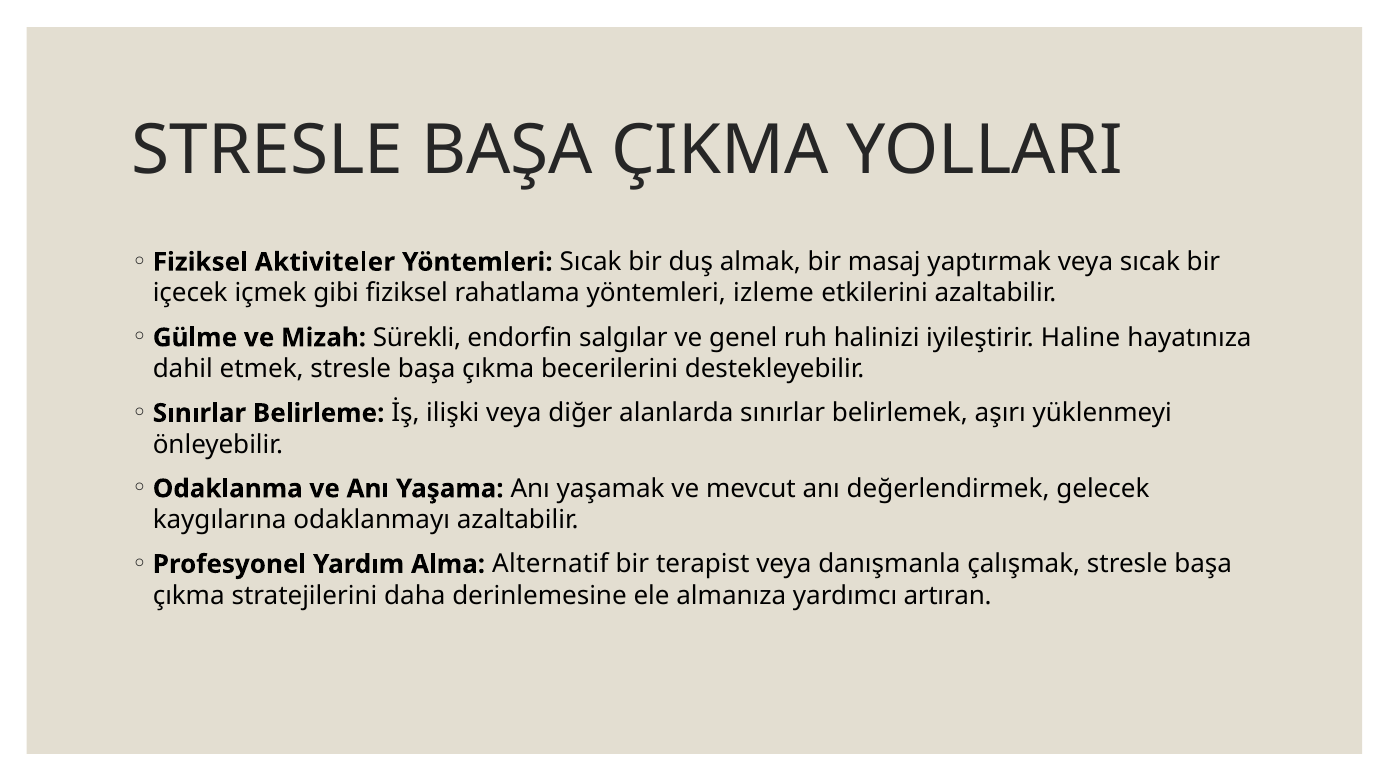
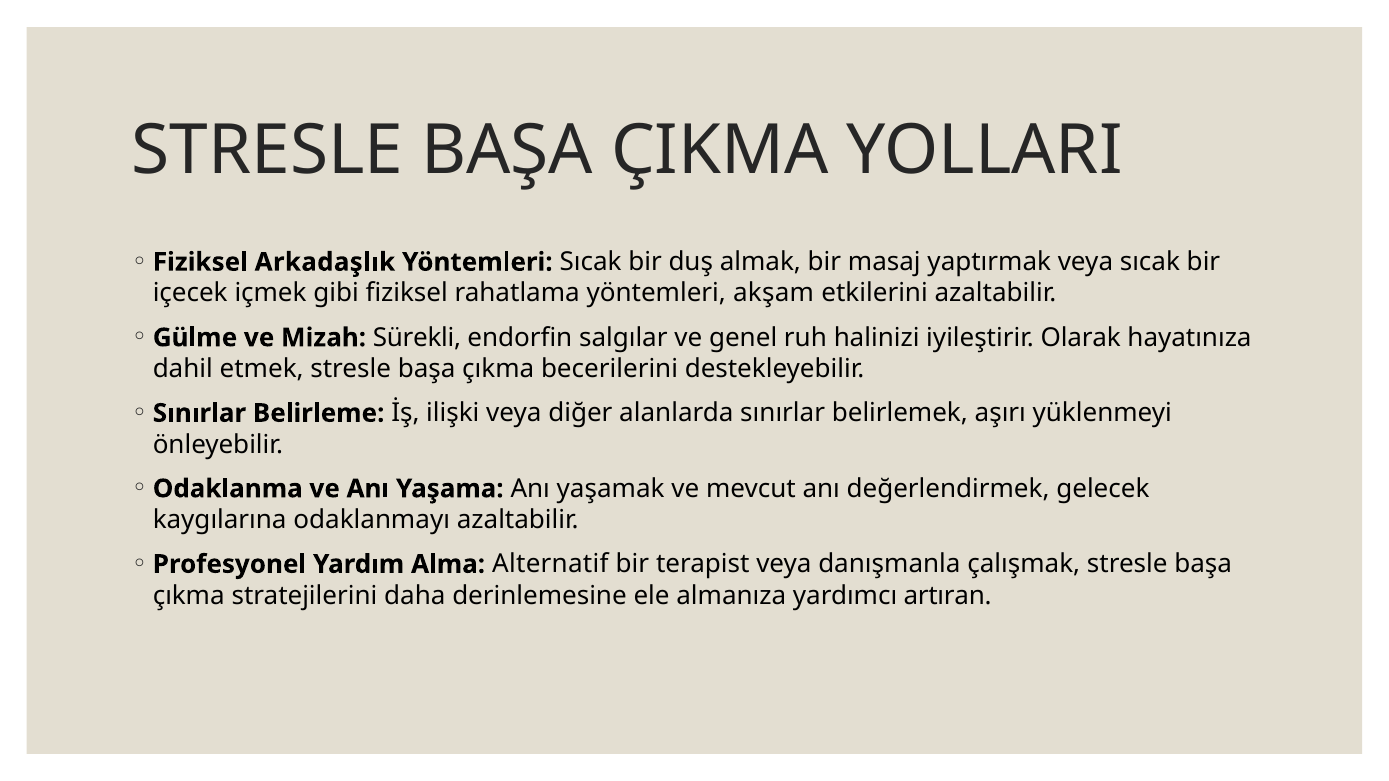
Aktiviteler: Aktiviteler -> Arkadaşlık (325, 262)
izleme: izleme -> akşam (774, 294)
Haline: Haline -> Olarak (1081, 338)
